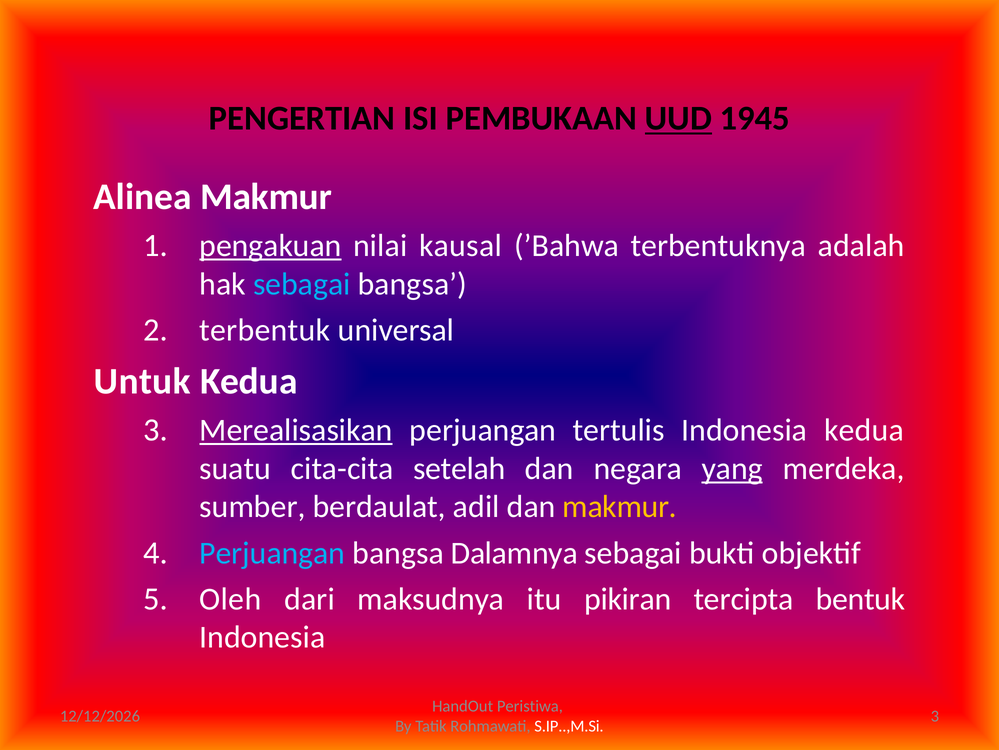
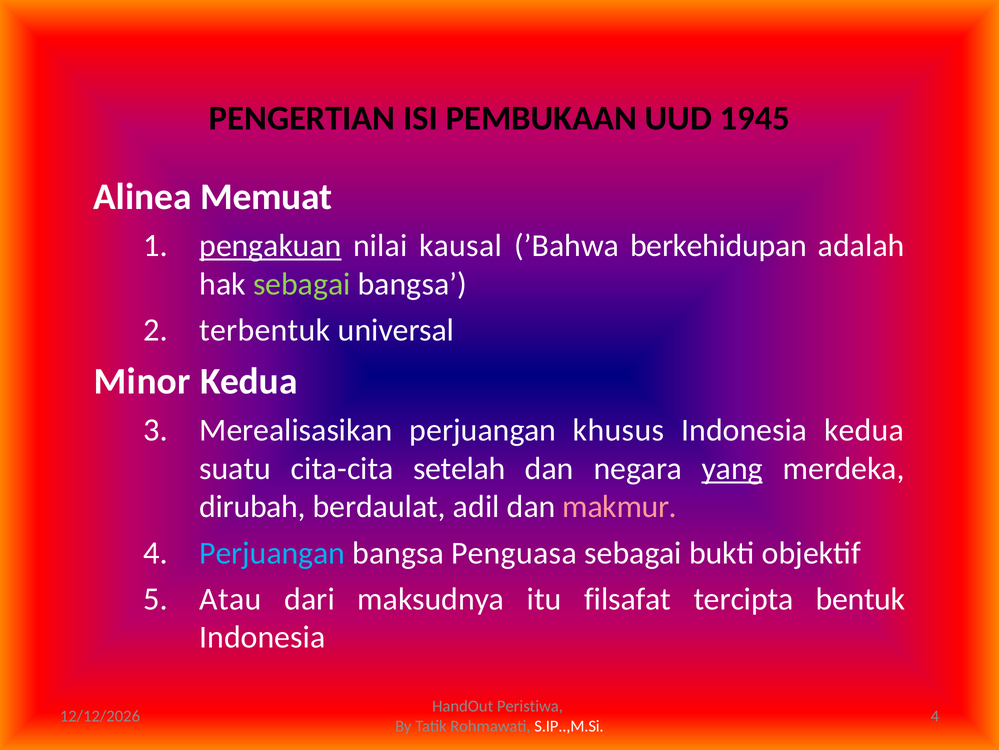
UUD underline: present -> none (678, 118)
Alinea Makmur: Makmur -> Memuat (266, 197)
terbentuknya: terbentuknya -> berkehidupan (718, 246)
sebagai colour: light blue -> light green (302, 284)
Untuk: Untuk -> Minor (142, 381)
Merealisasikan underline: present -> none (296, 430)
tertulis: tertulis -> khusus (619, 430)
sumber: sumber -> dirubah (253, 506)
makmur colour: yellow -> pink (620, 506)
Dalamnya: Dalamnya -> Penguasa (514, 552)
Oleh: Oleh -> Atau (230, 599)
pikiran: pikiran -> filsafat (628, 599)
3: 3 -> 4 (935, 715)
